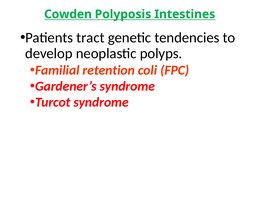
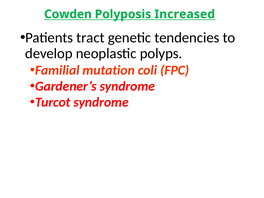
Intestines: Intestines -> Increased (185, 14)
retention: retention -> mutation (109, 70)
